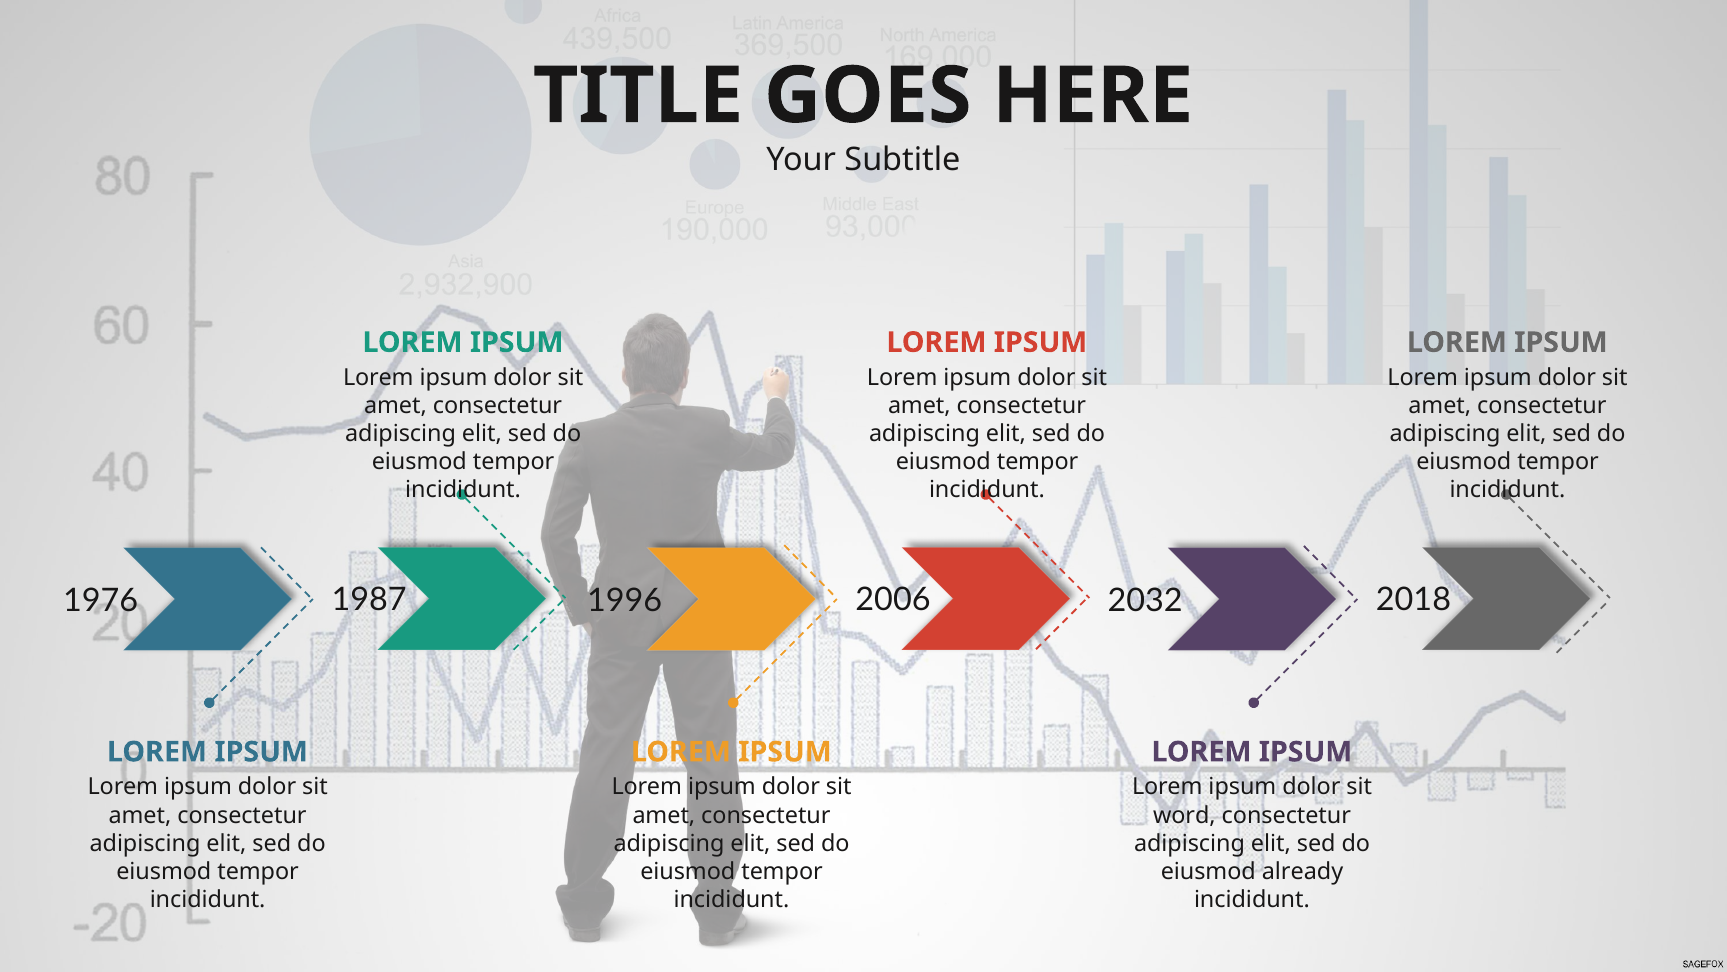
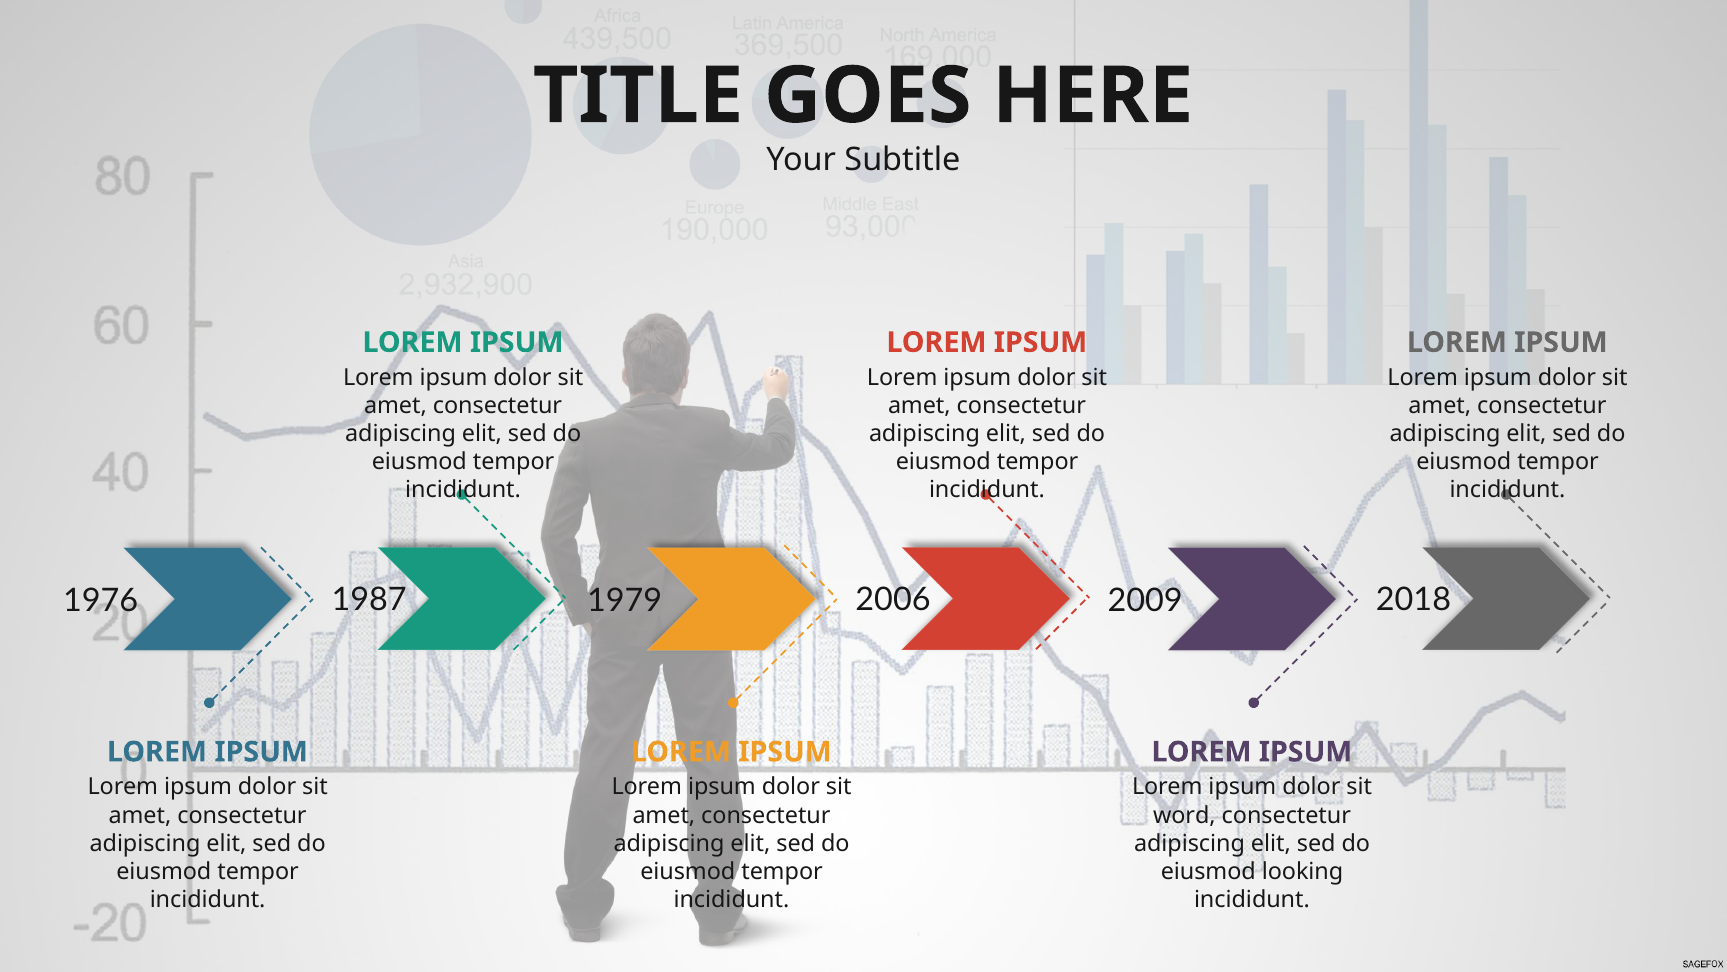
1996: 1996 -> 1979 (625, 601)
2032: 2032 -> 2009 (1145, 601)
already: already -> looking (1303, 871)
